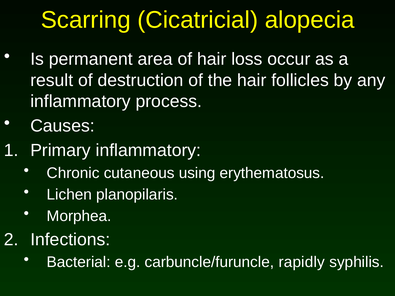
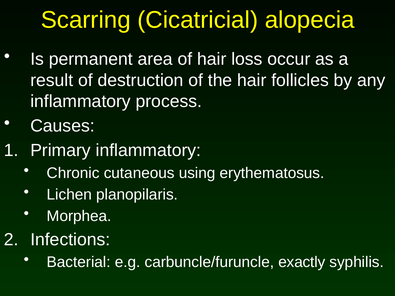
rapidly: rapidly -> exactly (302, 262)
